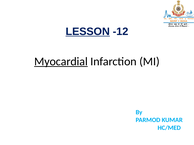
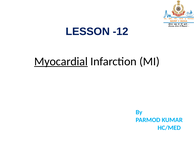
LESSON underline: present -> none (88, 32)
